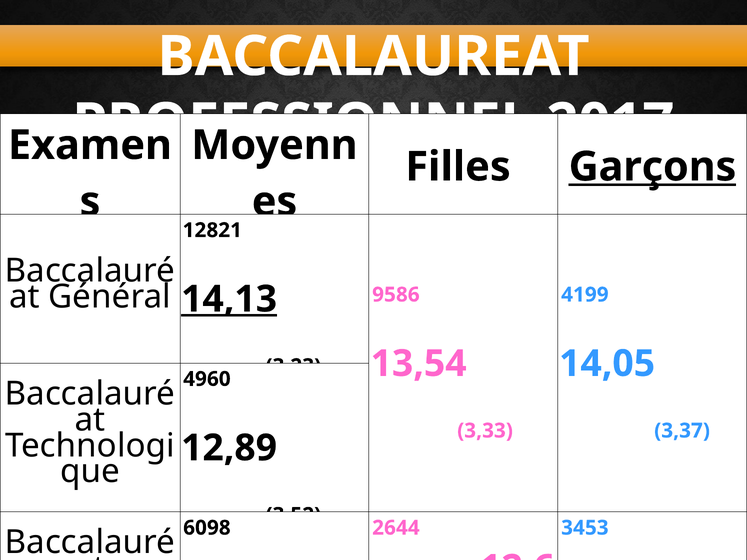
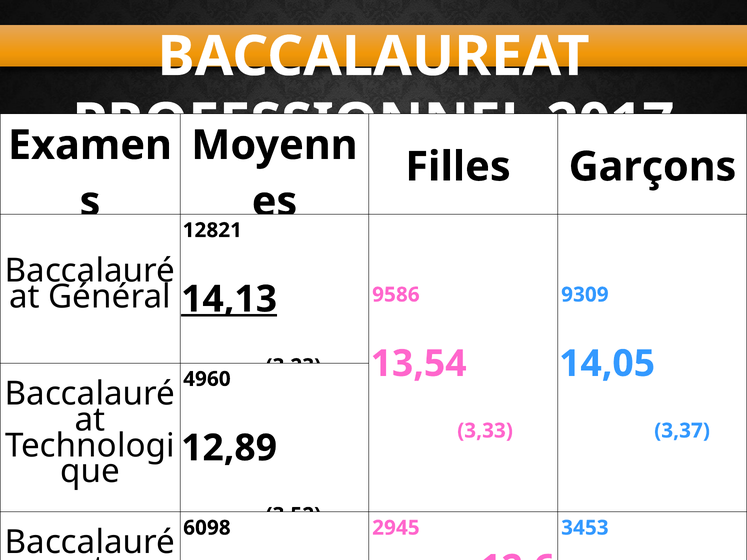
Garçons underline: present -> none (653, 167)
4199: 4199 -> 9309 (585, 295)
2644: 2644 -> 2945 (396, 528)
